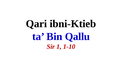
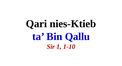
ibni-Ktieb: ibni-Ktieb -> nies-Ktieb (73, 24)
